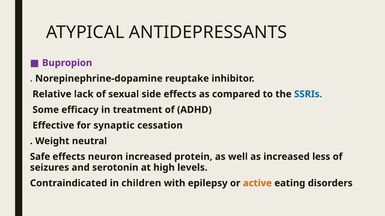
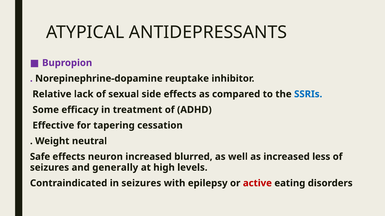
synaptic: synaptic -> tapering (114, 126)
protein: protein -> blurred (193, 157)
serotonin: serotonin -> generally (115, 168)
in children: children -> seizures (141, 184)
active colour: orange -> red (257, 184)
